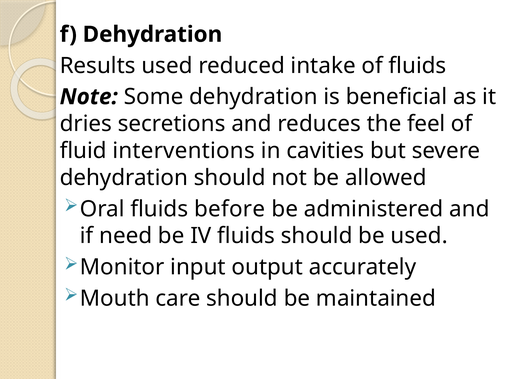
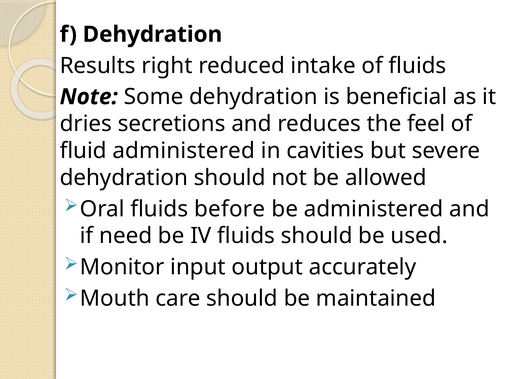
Results used: used -> right (167, 66)
fluid interventions: interventions -> administered (184, 151)
